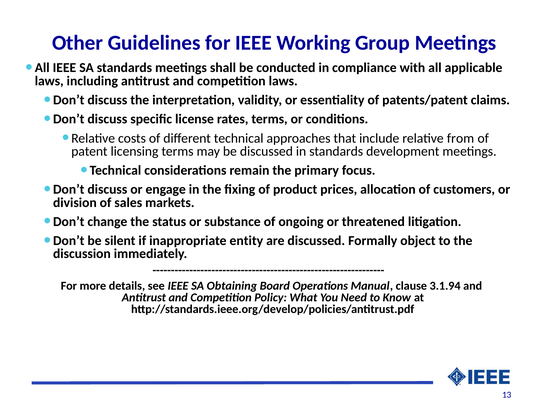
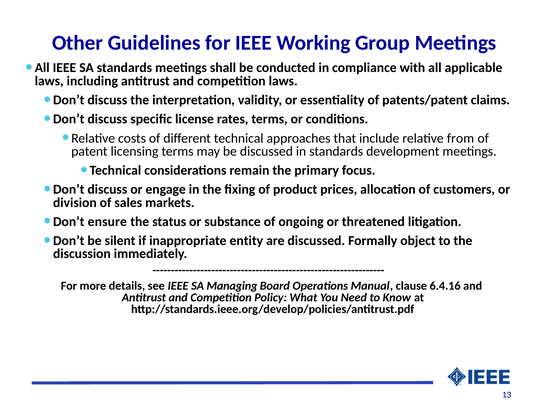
change: change -> ensure (107, 222)
Obtaining: Obtaining -> Managing (232, 286)
3.1.94: 3.1.94 -> 6.4.16 (445, 286)
